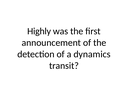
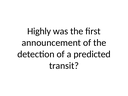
dynamics: dynamics -> predicted (92, 54)
